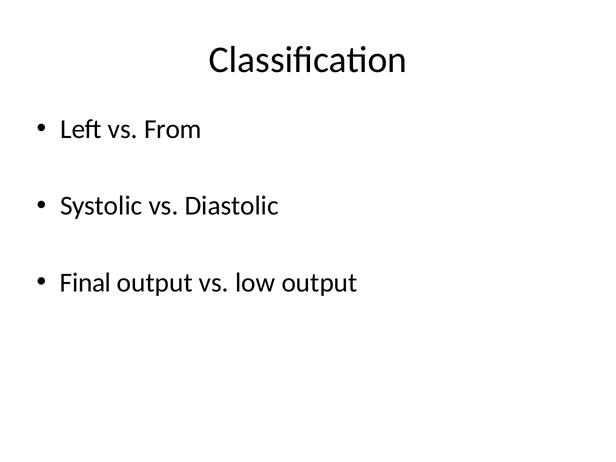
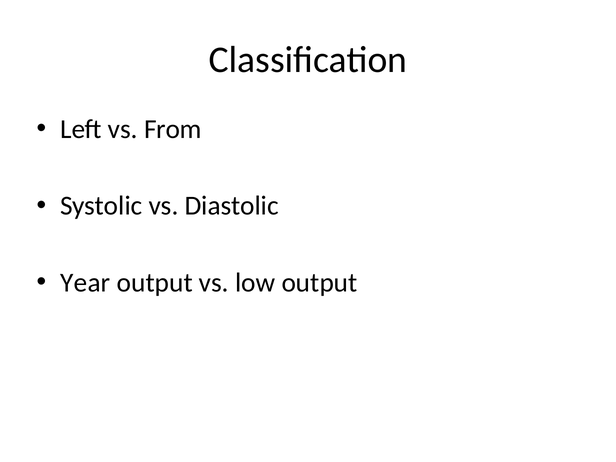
Final: Final -> Year (85, 283)
